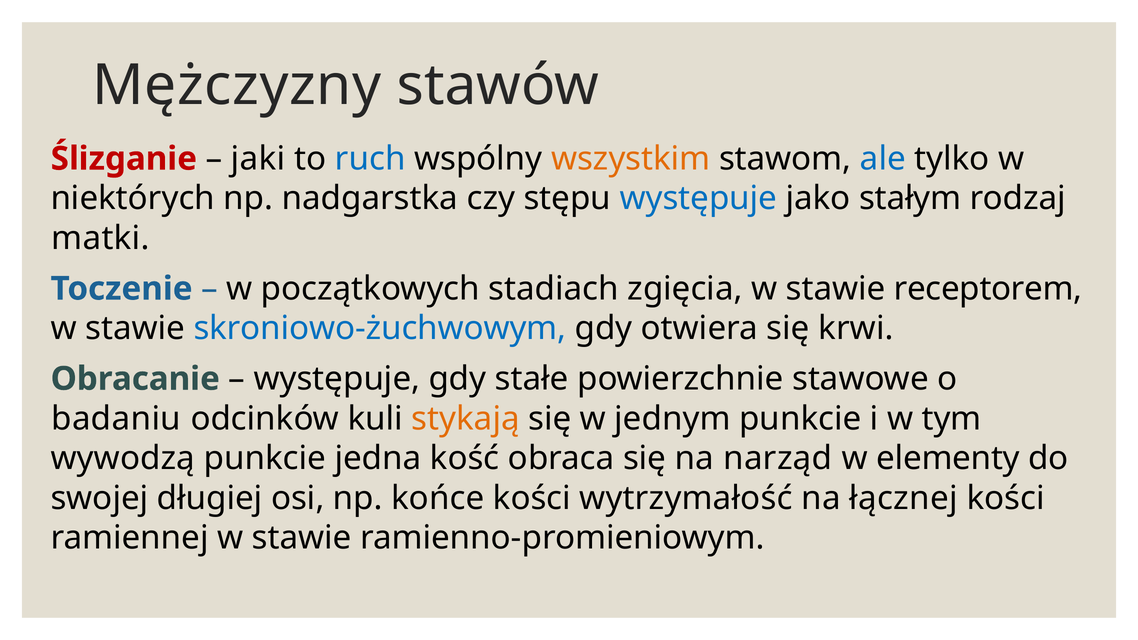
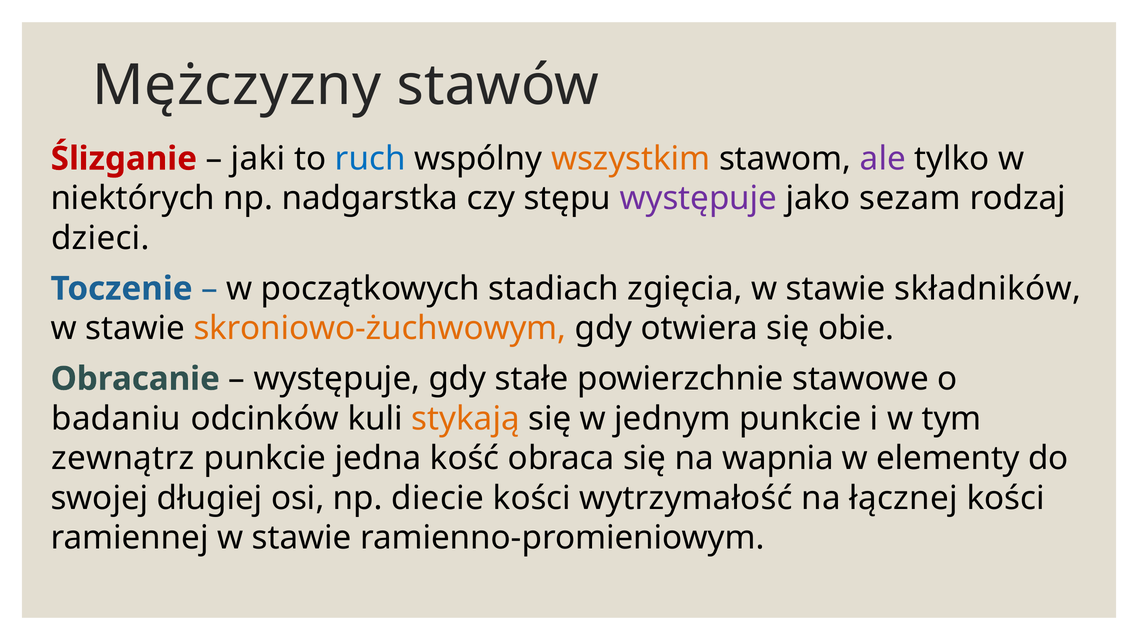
ale colour: blue -> purple (883, 159)
występuje colour: blue -> purple (698, 199)
stałym: stałym -> sezam (910, 199)
matki: matki -> dzieci (100, 238)
receptorem: receptorem -> składników (988, 289)
skroniowo-żuchwowym colour: blue -> orange (380, 328)
krwi: krwi -> obie (856, 328)
wywodzą: wywodzą -> zewnątrz (123, 458)
narząd: narząd -> wapnia (778, 458)
końce: końce -> diecie (438, 498)
